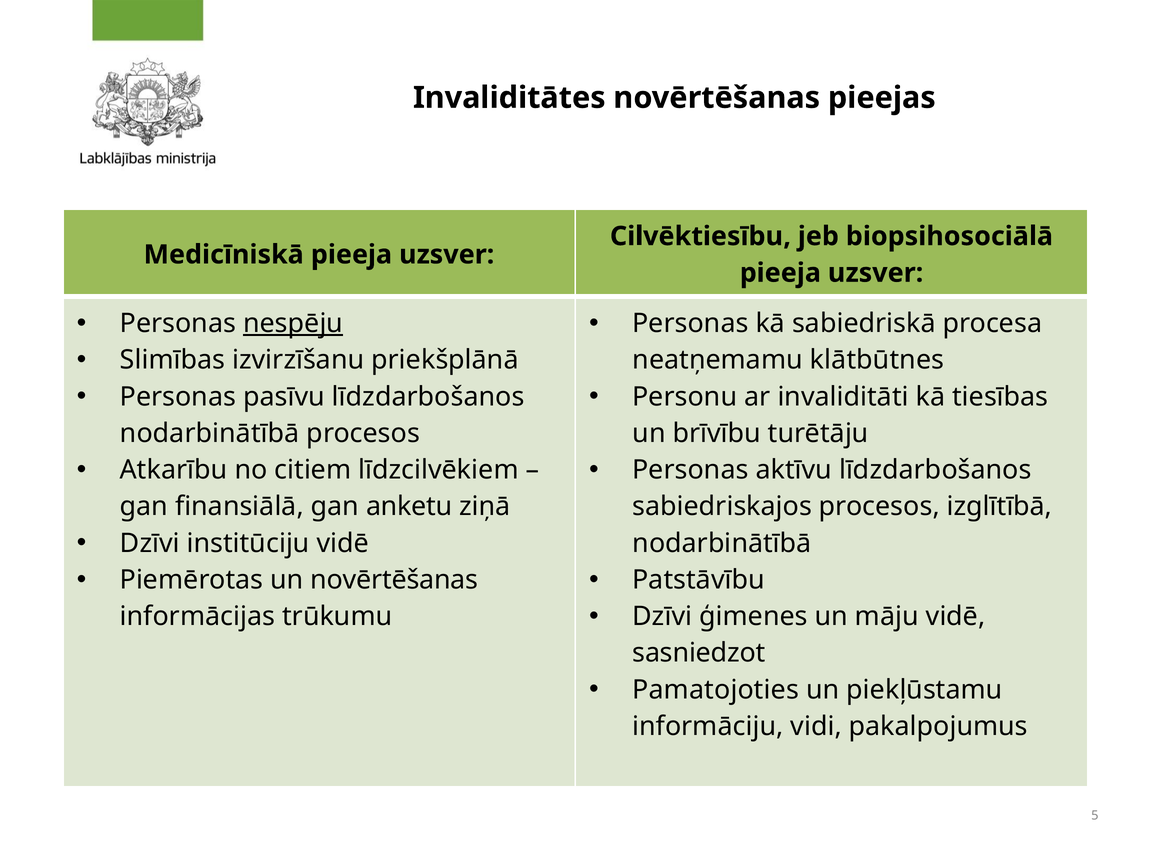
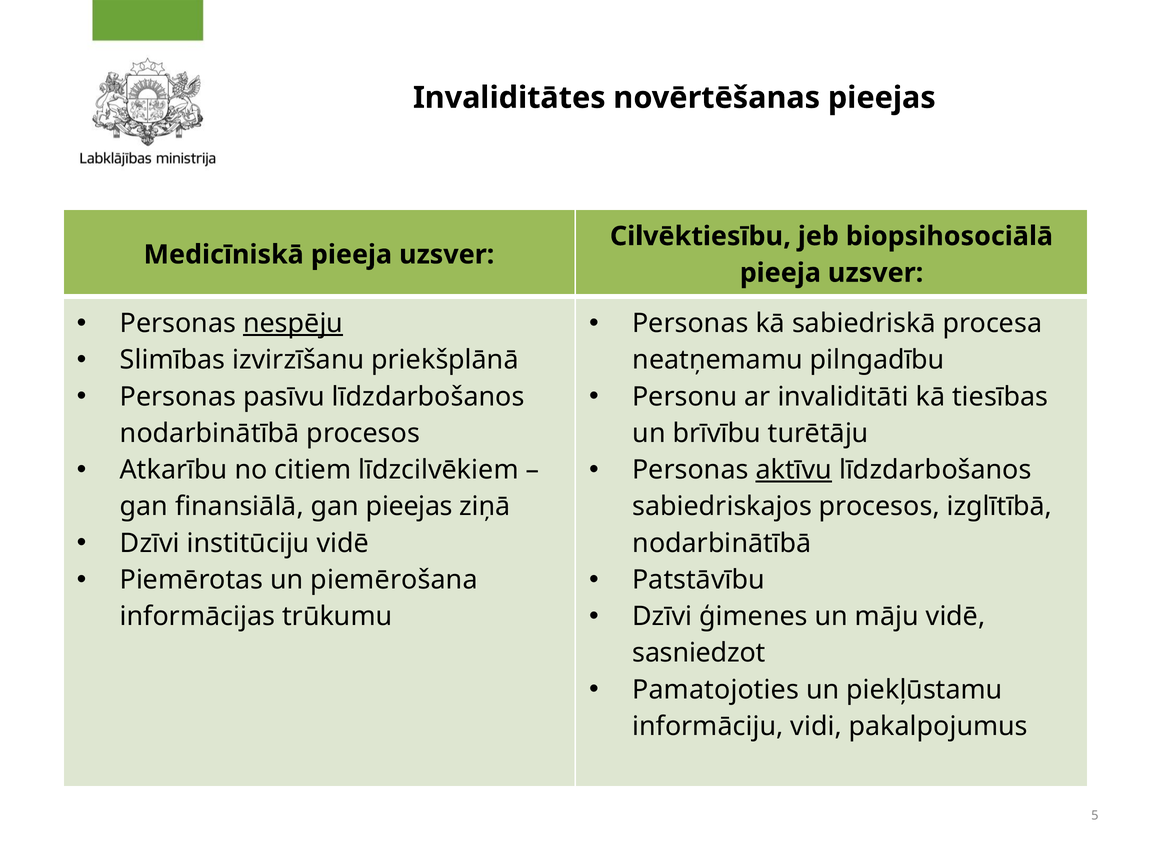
klātbūtnes: klātbūtnes -> pilngadību (877, 360)
aktīvu underline: none -> present (794, 469)
gan anketu: anketu -> pieejas (409, 506)
un novērtēšanas: novērtēšanas -> piemērošana (394, 579)
